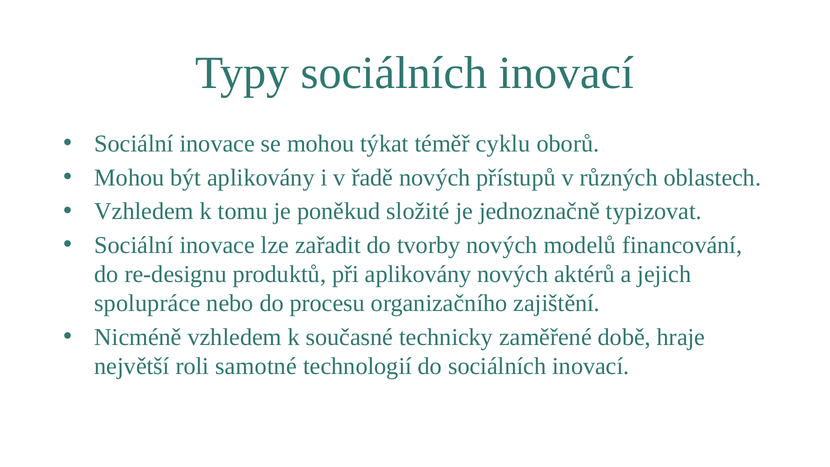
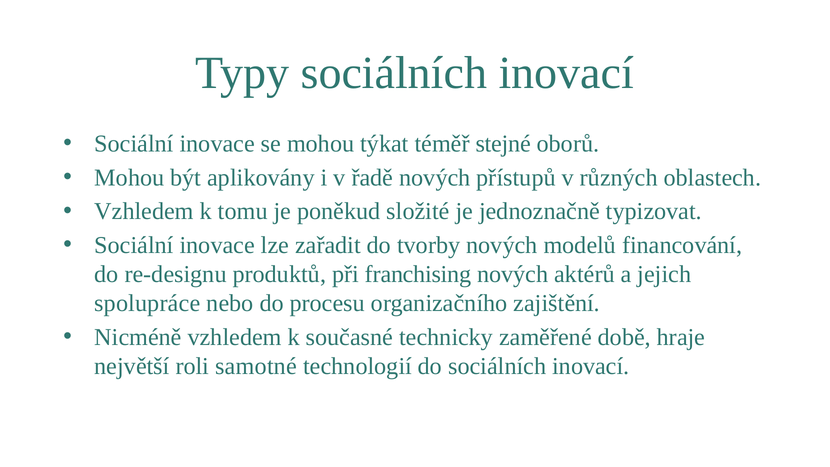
cyklu: cyklu -> stejné (503, 144)
při aplikovány: aplikovány -> franchising (418, 274)
